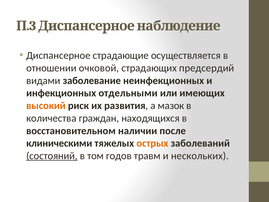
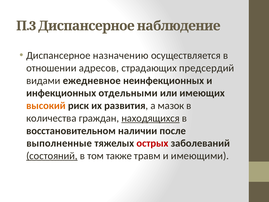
страдающие: страдающие -> назначению (121, 55)
очковой: очковой -> адресов (99, 68)
заболевание: заболевание -> ежедневное (92, 80)
находящихся underline: none -> present (151, 118)
клиническими: клиническими -> выполненные (59, 143)
острых colour: orange -> red (152, 143)
годов: годов -> также (119, 156)
нескольких: нескольких -> имеющими (200, 156)
